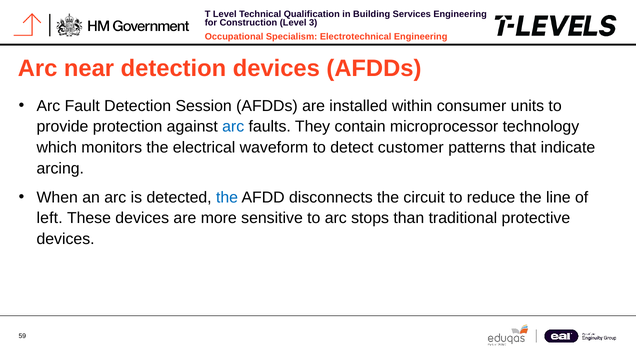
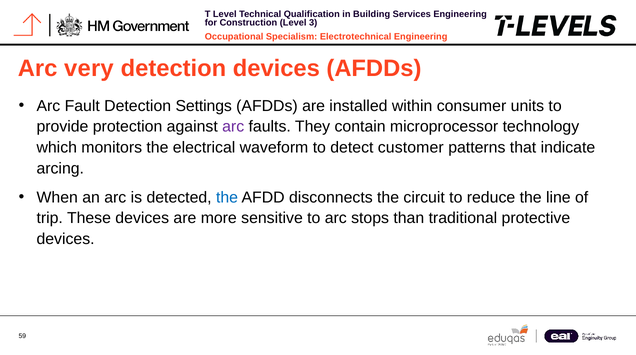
near: near -> very (89, 68)
Session: Session -> Settings (204, 106)
arc colour: blue -> purple (233, 127)
left: left -> trip (50, 218)
